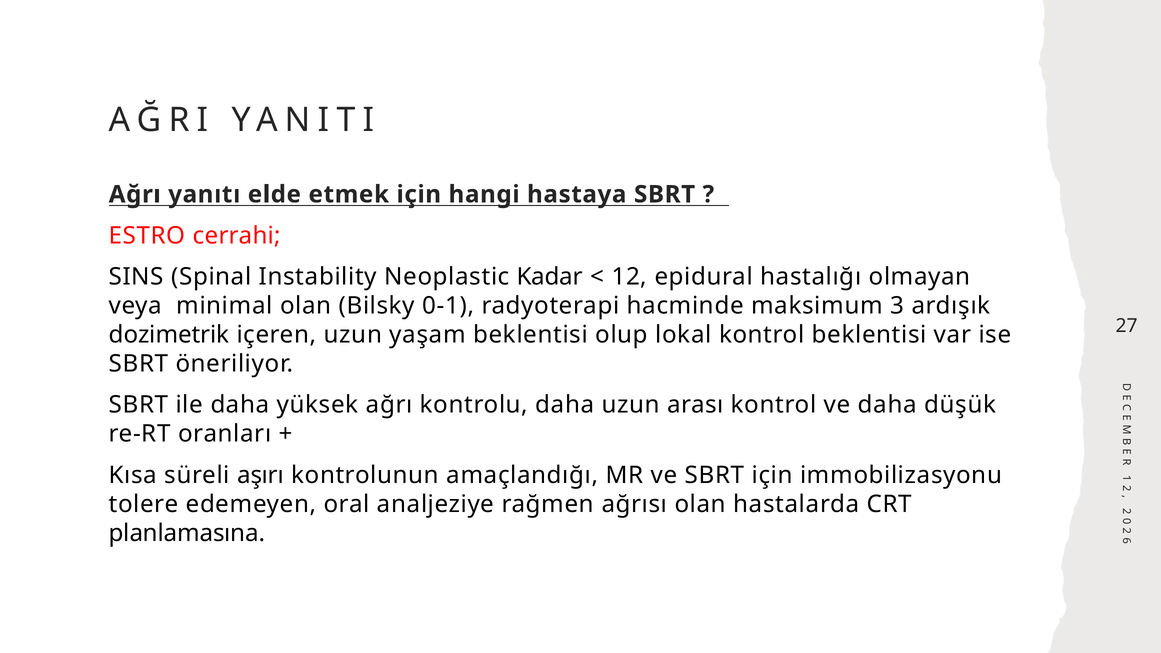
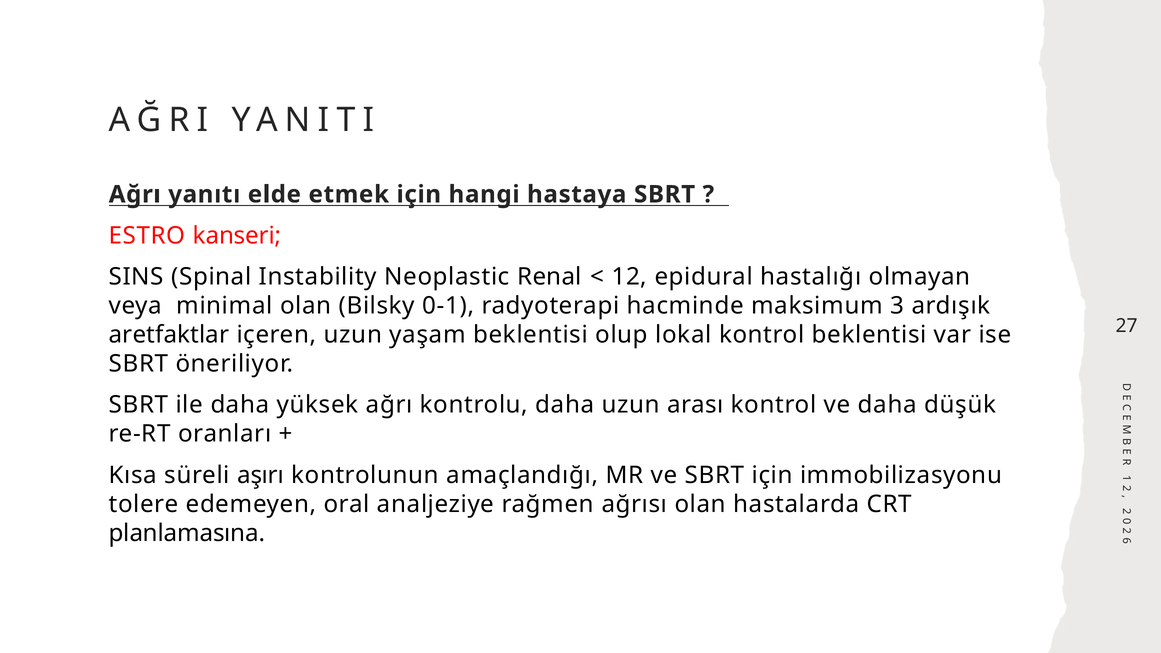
cerrahi: cerrahi -> kanseri (237, 236)
Kadar: Kadar -> Renal (549, 277)
dozimetrik: dozimetrik -> aretfaktlar (169, 335)
